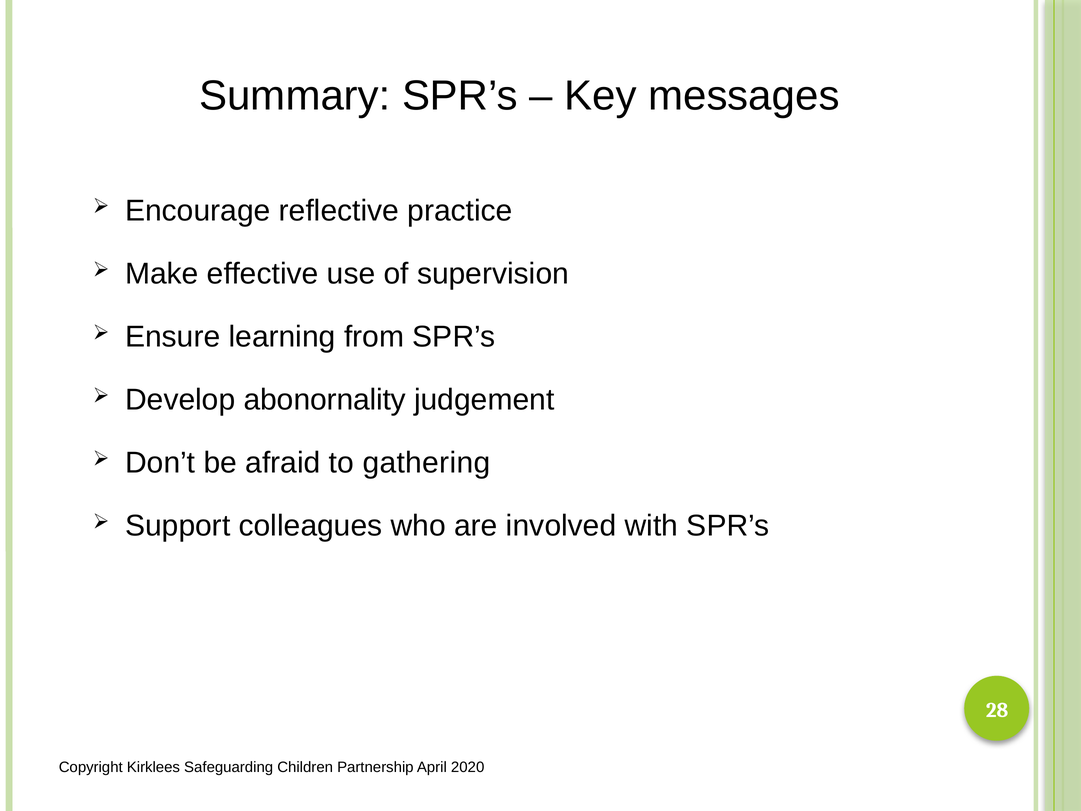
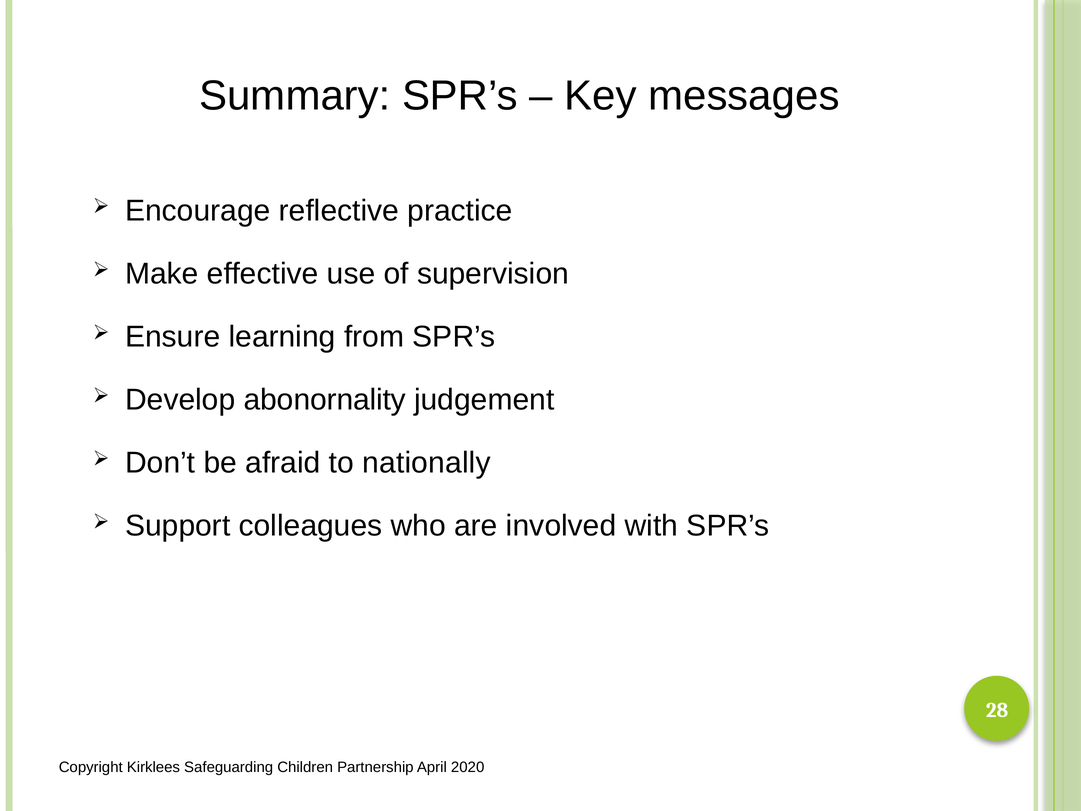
gathering: gathering -> nationally (427, 463)
